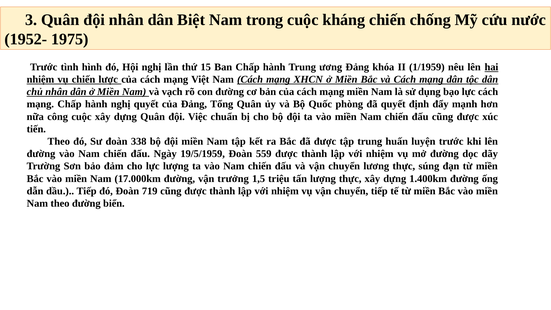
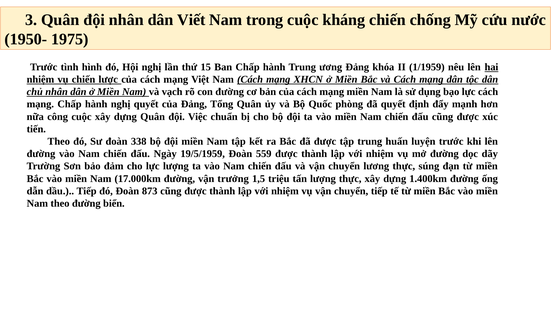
Biệt: Biệt -> Viết (191, 20)
1952-: 1952- -> 1950- (26, 39)
719: 719 -> 873 (150, 191)
